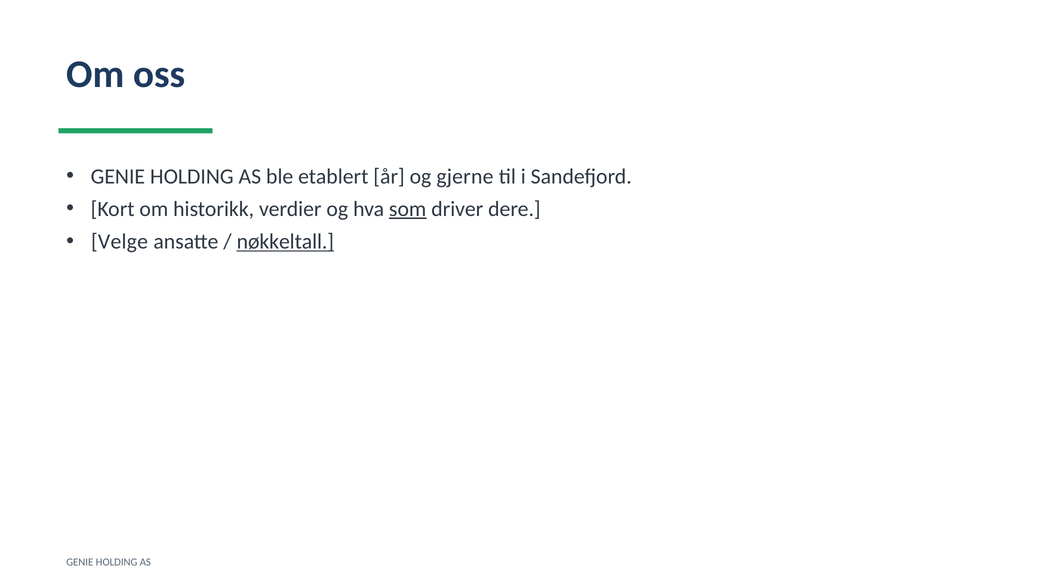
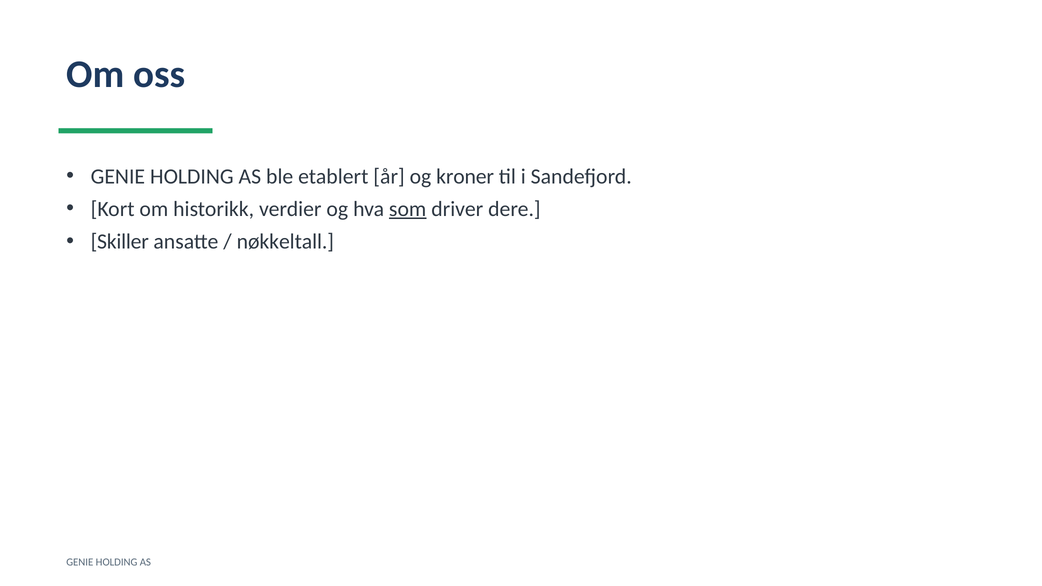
gjerne: gjerne -> kroner (465, 176)
Velge: Velge -> Skiller (120, 242)
nøkkeltall underline: present -> none (285, 242)
